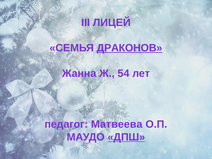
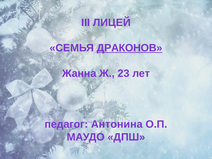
54: 54 -> 23 (124, 73)
Матвеева: Матвеева -> Антонина (117, 124)
ДПШ underline: present -> none (126, 137)
